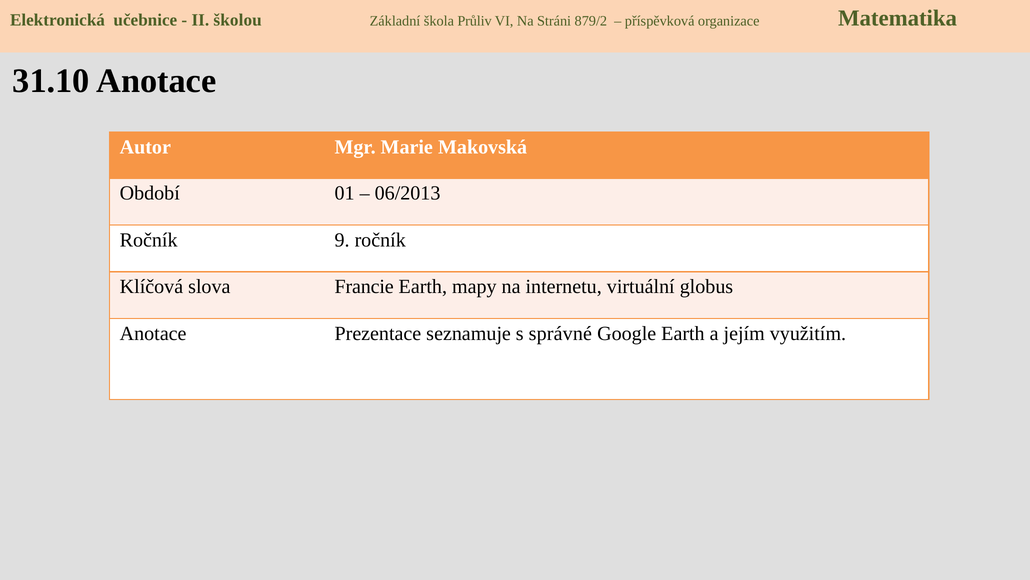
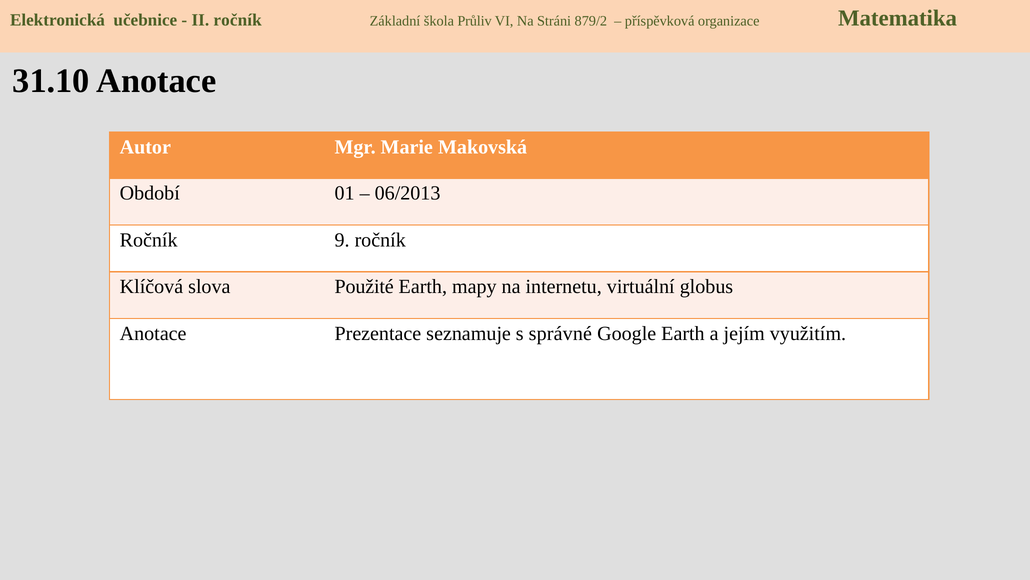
II školou: školou -> ročník (238, 20)
Francie: Francie -> Použité (364, 287)
